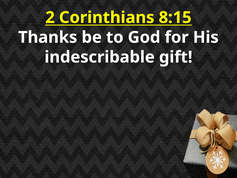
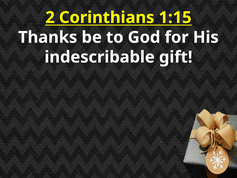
8:15: 8:15 -> 1:15 (175, 18)
